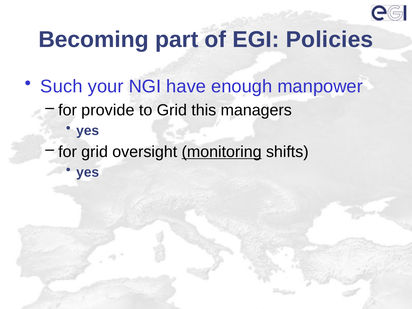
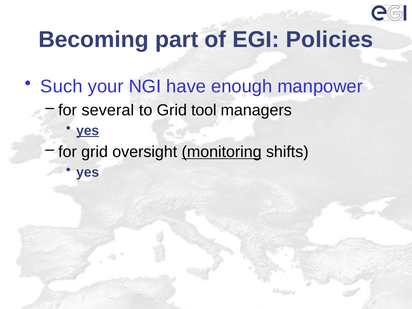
provide: provide -> several (108, 110)
this: this -> tool (204, 110)
yes underline: none -> present (88, 131)
